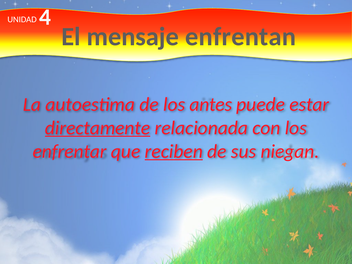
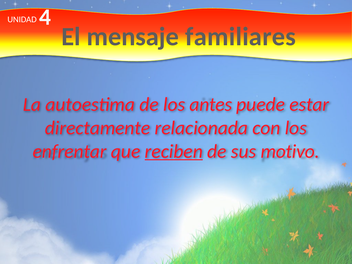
enfrentan: enfrentan -> familiares (241, 37)
directamente underline: present -> none (98, 128)
niegan: niegan -> motivo (290, 151)
